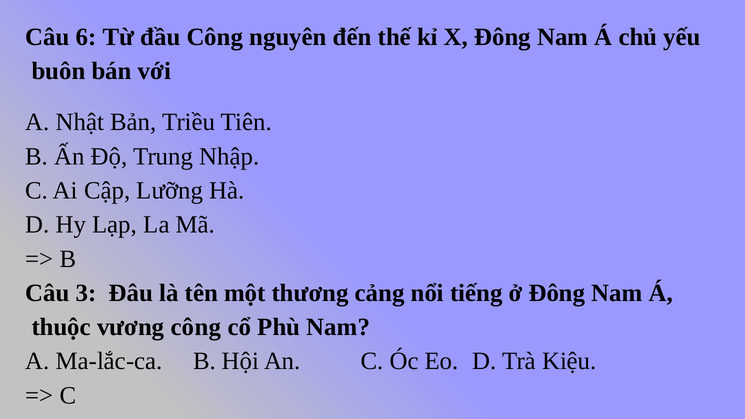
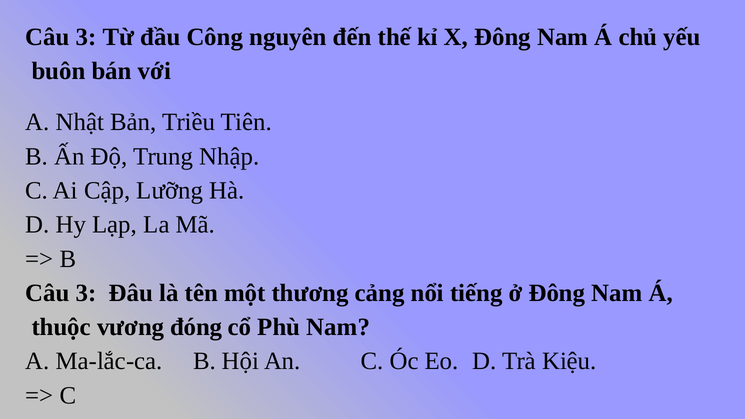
6: 6 -> 3 (86, 37)
vương công: công -> đóng (196, 327)
